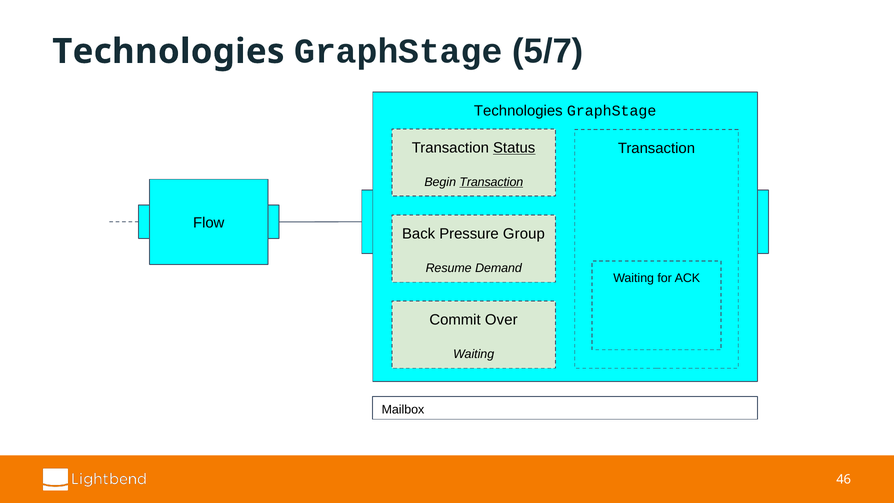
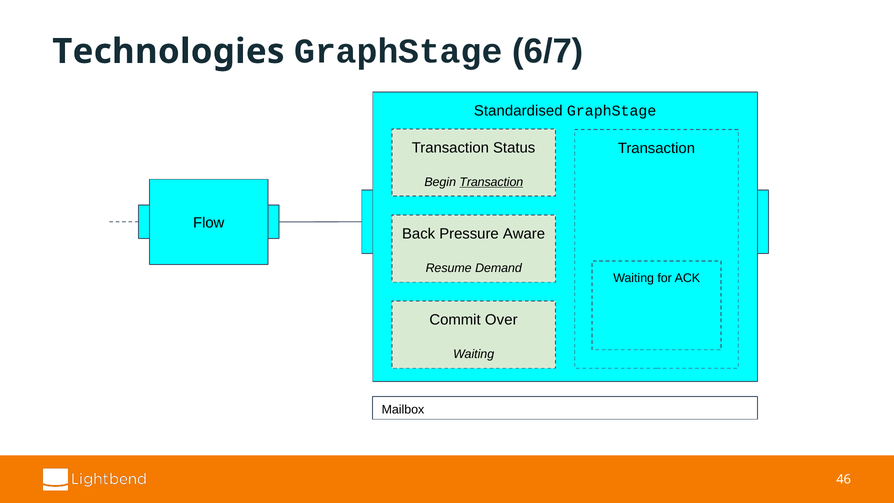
5/7: 5/7 -> 6/7 (548, 51)
Technologies: Technologies -> Standardised (518, 111)
Status underline: present -> none (514, 148)
Group: Group -> Aware (524, 234)
